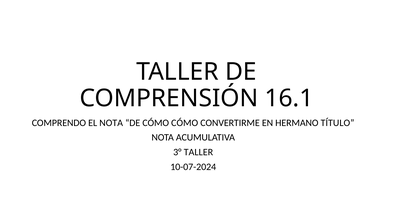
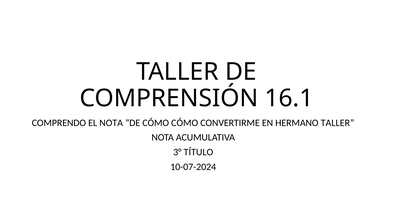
HERMANO TÍTULO: TÍTULO -> TALLER (337, 123)
3° TALLER: TALLER -> TÍTULO (198, 152)
